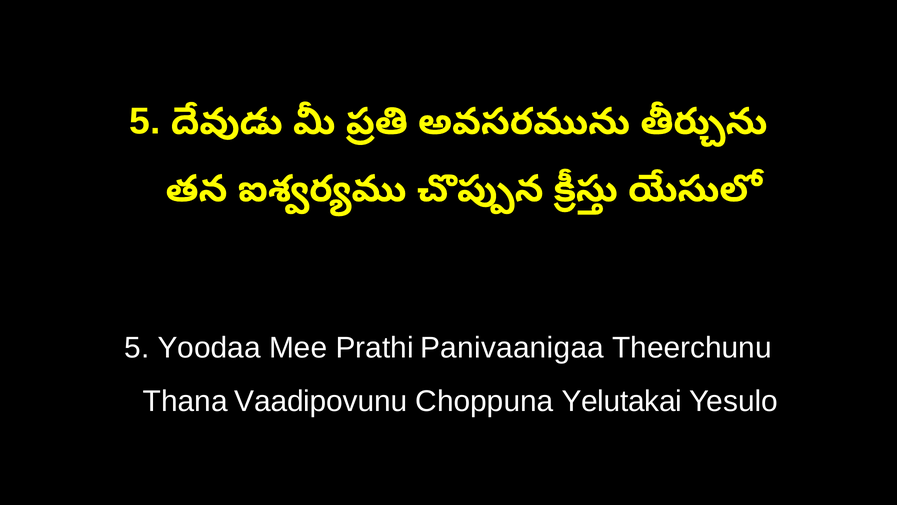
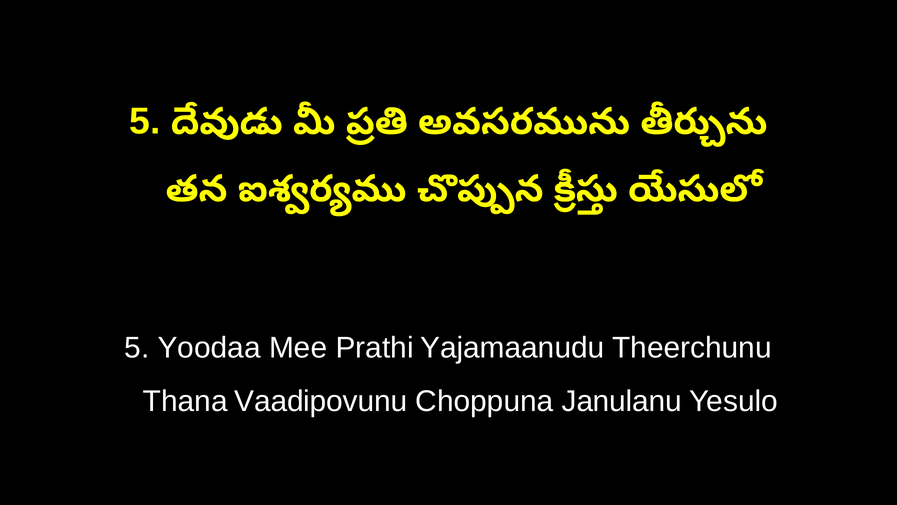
Panivaanigaa: Panivaanigaa -> Yajamaanudu (512, 347)
Yelutakai: Yelutakai -> Janulanu (622, 401)
